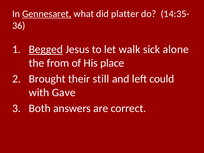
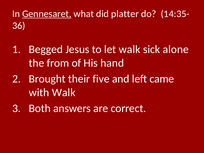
Begged underline: present -> none (46, 49)
place: place -> hand (112, 63)
still: still -> five (101, 79)
could: could -> came (162, 79)
with Gave: Gave -> Walk (64, 92)
